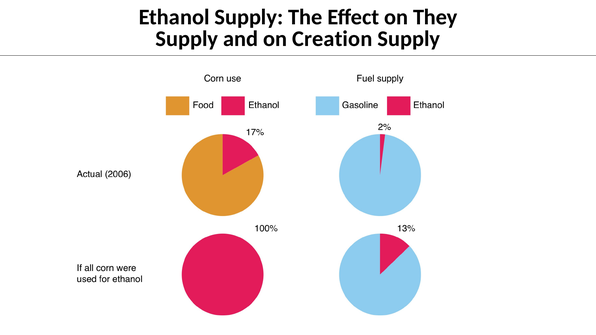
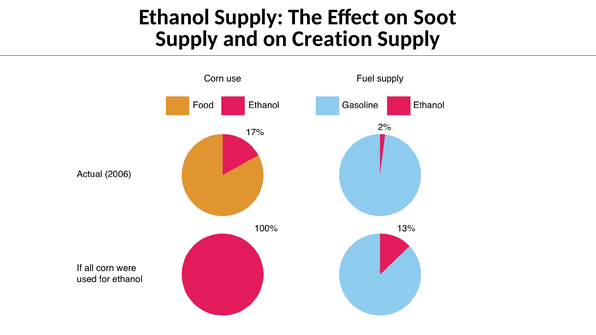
They: They -> Soot (435, 17)
